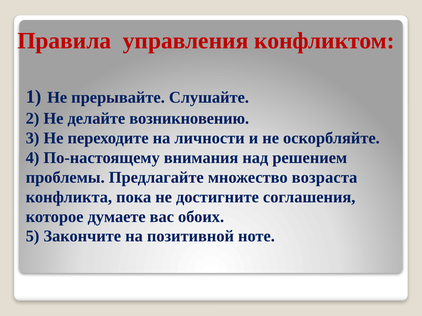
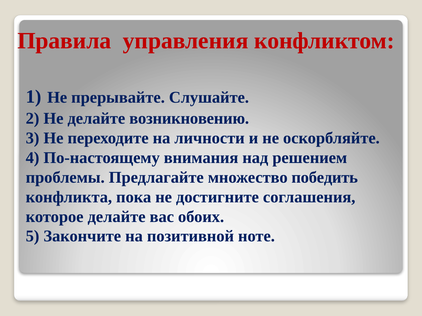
возраста: возраста -> победить (325, 178)
которое думаете: думаете -> делайте (117, 217)
